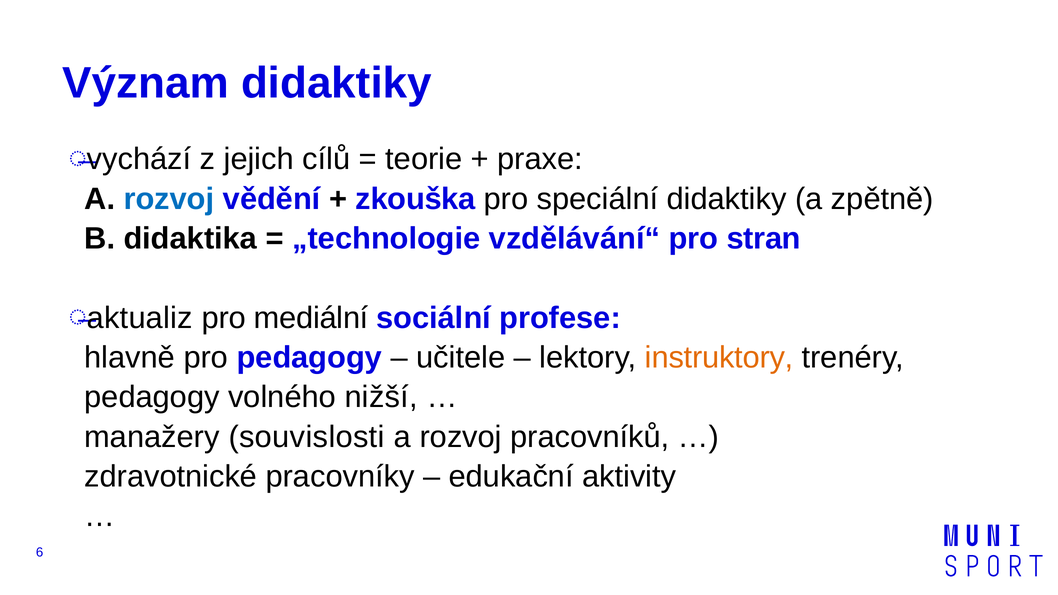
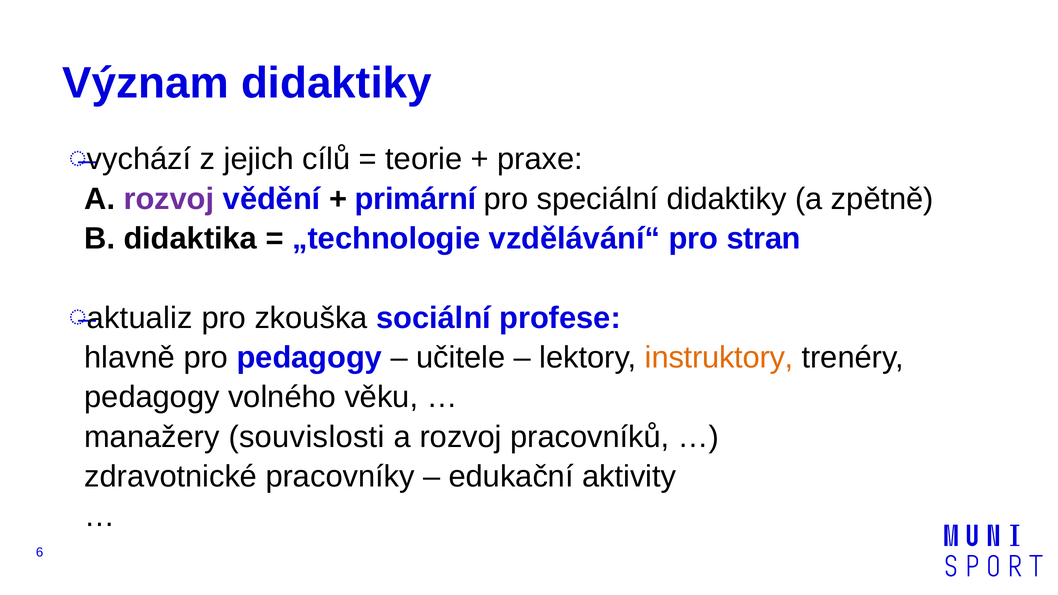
rozvoj colour: blue -> purple (169, 199)
zkouška: zkouška -> primární (415, 199)
mediální: mediální -> zkouška (311, 318)
nižší: nižší -> věku (381, 397)
